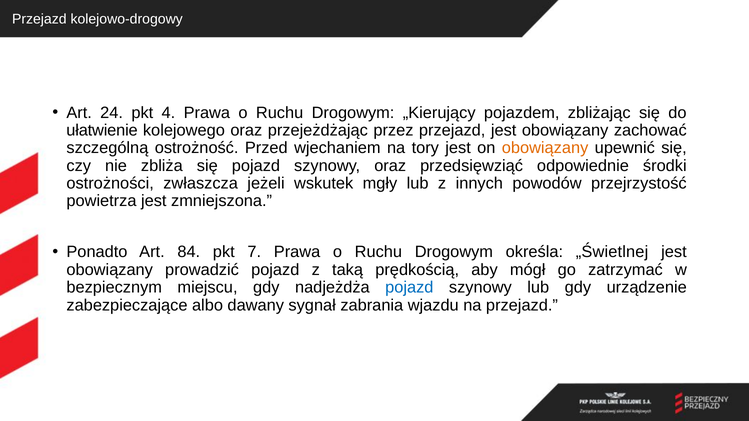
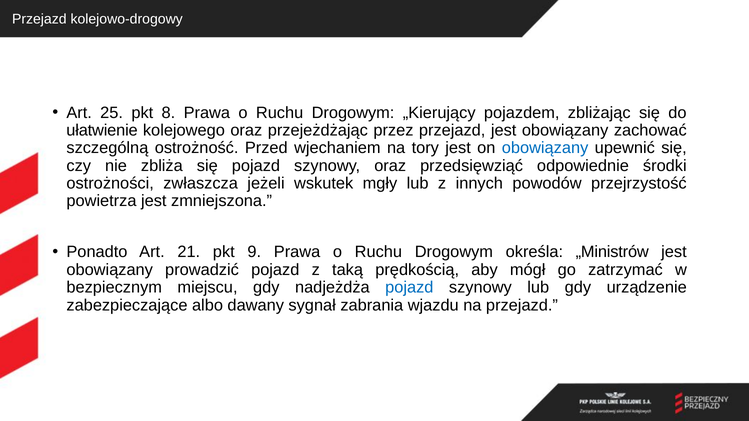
24: 24 -> 25 (112, 113)
4: 4 -> 8 (168, 113)
obowiązany colour: orange -> blue (545, 148)
84: 84 -> 21 (189, 252)
7: 7 -> 9 (254, 252)
„Świetlnej: „Świetlnej -> „Ministrów (612, 252)
